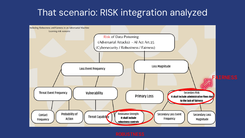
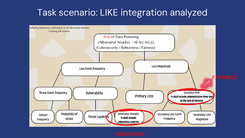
That: That -> Task (47, 13)
RISK: RISK -> LIKE (109, 13)
